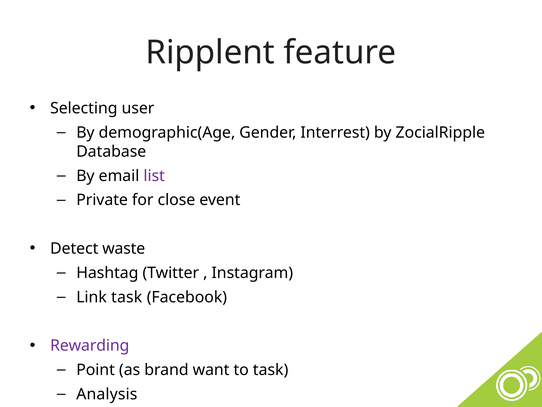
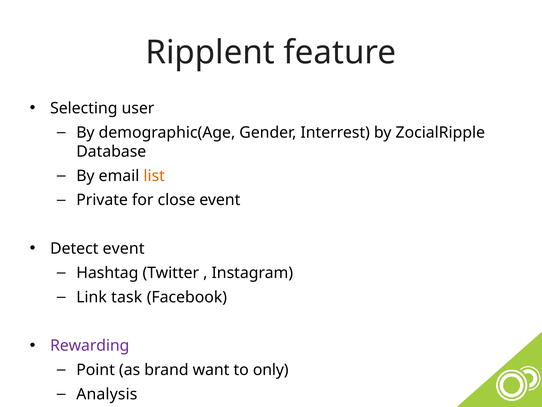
list colour: purple -> orange (154, 176)
Detect waste: waste -> event (124, 248)
to task: task -> only (271, 370)
